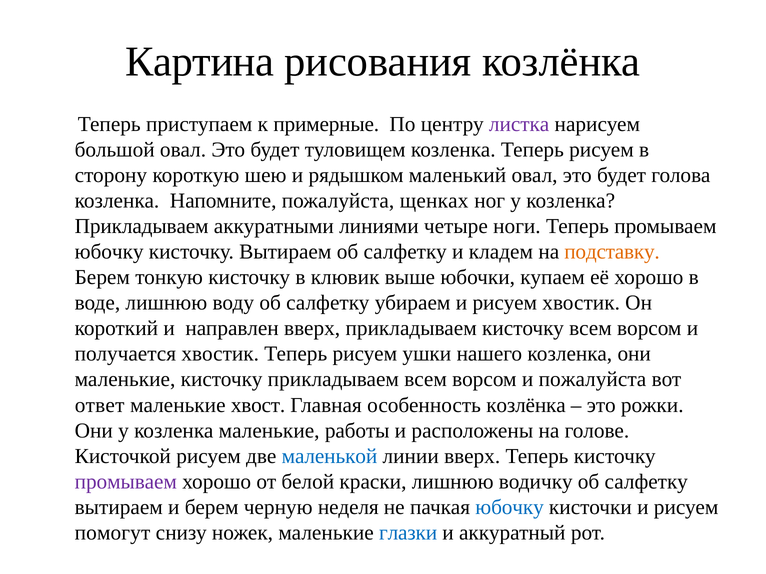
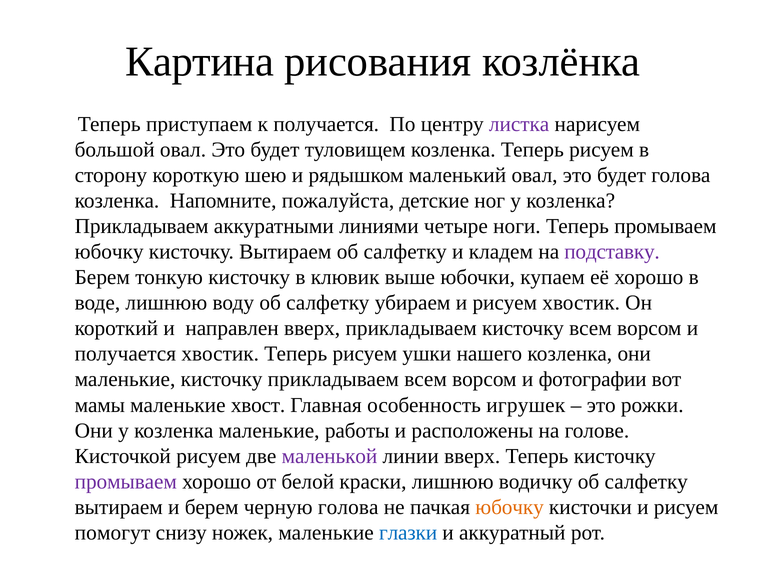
к примерные: примерные -> получается (326, 124)
щенках: щенках -> детские (434, 201)
подставку colour: orange -> purple (612, 252)
и пожалуйста: пожалуйста -> фотографии (593, 380)
ответ: ответ -> мамы (100, 405)
особенность козлёнка: козлёнка -> игрушек (526, 405)
маленькой colour: blue -> purple (330, 456)
черную неделя: неделя -> голова (348, 508)
юбочку colour: blue -> orange (510, 508)
